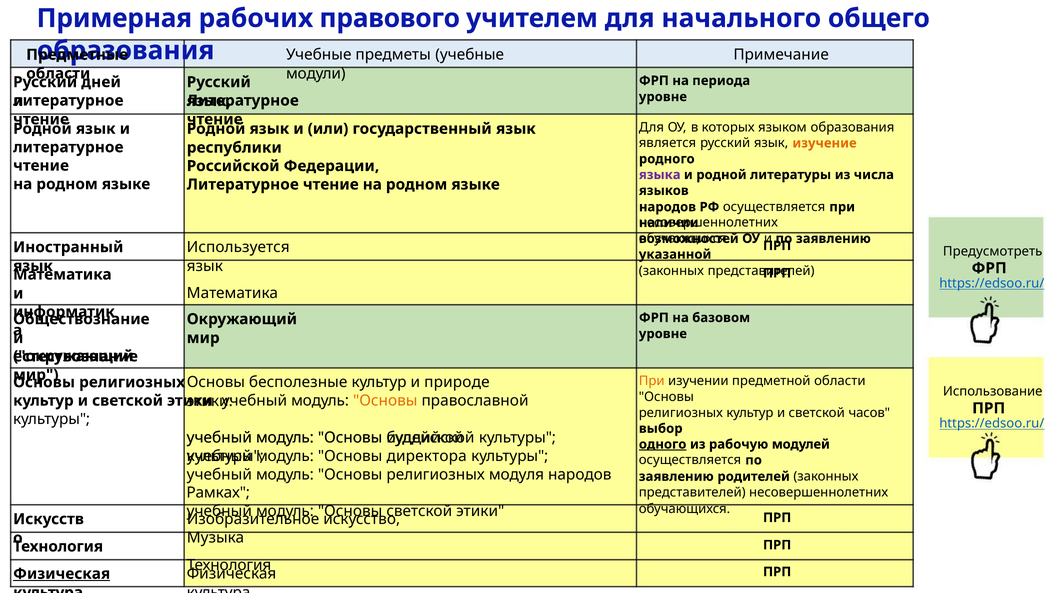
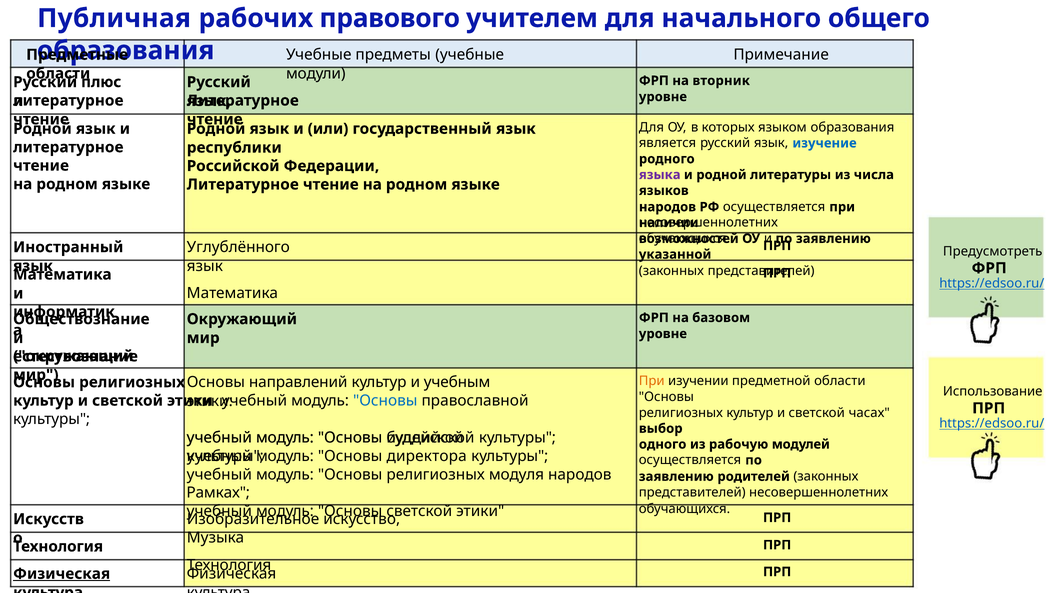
Примерная: Примерная -> Публичная (114, 18)
периода: периода -> вторник (721, 81)
дней: дней -> плюс (101, 82)
изучение colour: orange -> blue (825, 143)
Используется: Используется -> Углублённого (238, 247)
бесполезные: бесполезные -> направлений (298, 382)
природе: природе -> учебным (457, 382)
Основы colour: orange -> blue (385, 401)
часов: часов -> часах (869, 413)
одного underline: present -> none (663, 444)
